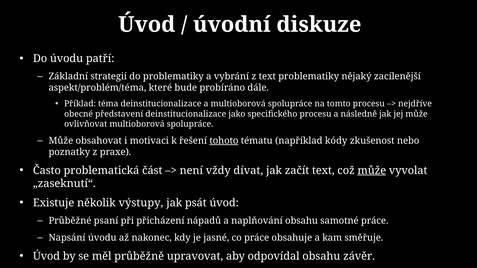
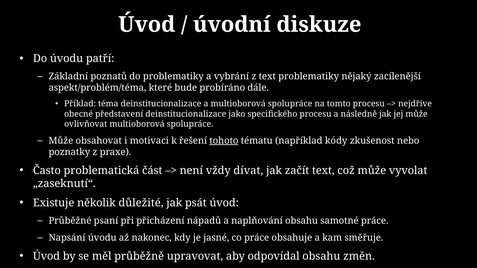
strategií: strategií -> poznatů (109, 77)
může underline: present -> none (372, 171)
výstupy: výstupy -> důležité (141, 203)
závěr: závěr -> změn (359, 257)
